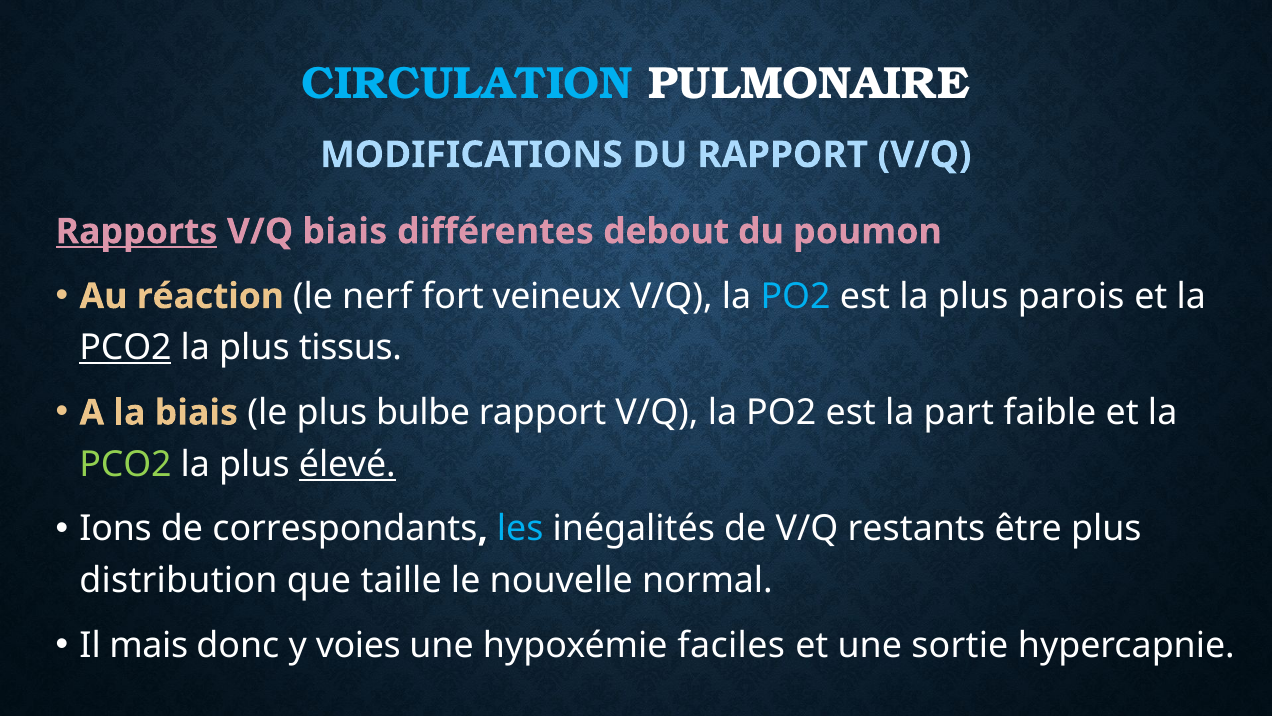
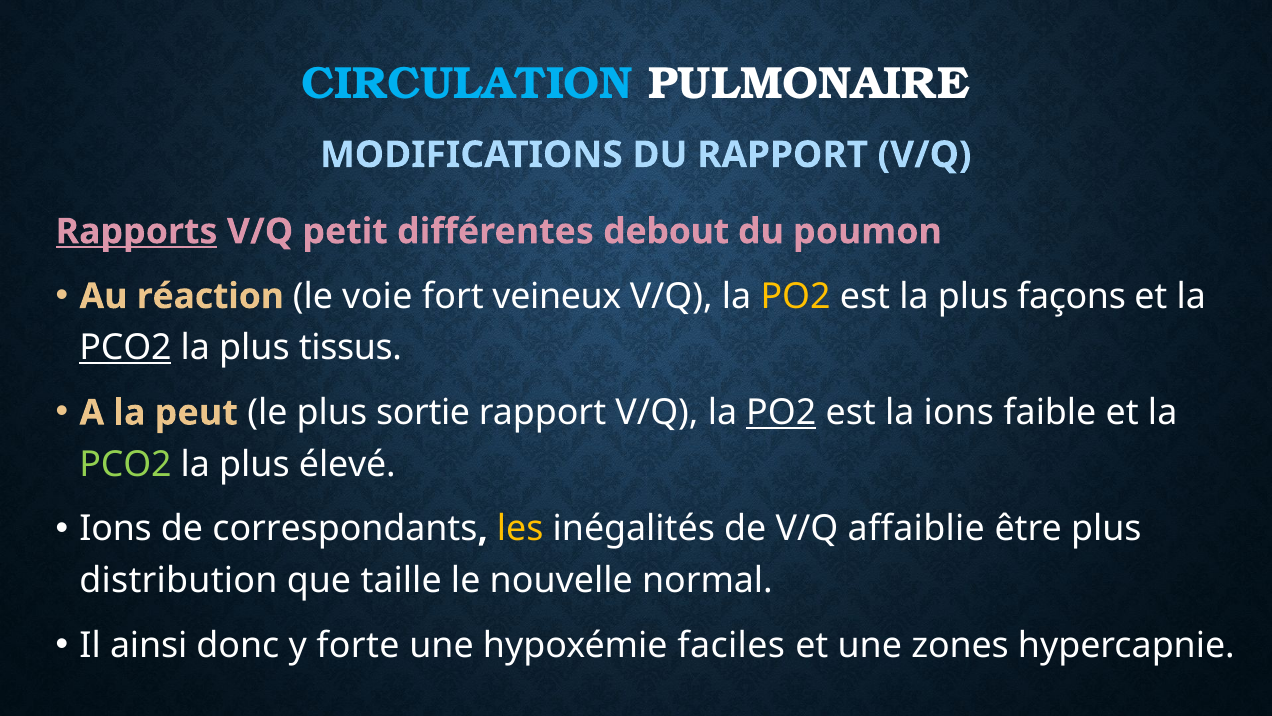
V/Q biais: biais -> petit (345, 231)
nerf: nerf -> voie (377, 296)
PO2 colour: light blue -> yellow (796, 296)
parois: parois -> façons (1072, 296)
la biais: biais -> peut (196, 412)
bulbe: bulbe -> sortie (423, 412)
PO2 underline: none -> present (781, 412)
la part: part -> ions (959, 412)
élevé underline: present -> none (347, 464)
les colour: light blue -> yellow (520, 529)
restants: restants -> affaiblie (916, 529)
mais: mais -> ainsi (149, 645)
voies: voies -> forte (358, 645)
sortie: sortie -> zones (960, 645)
